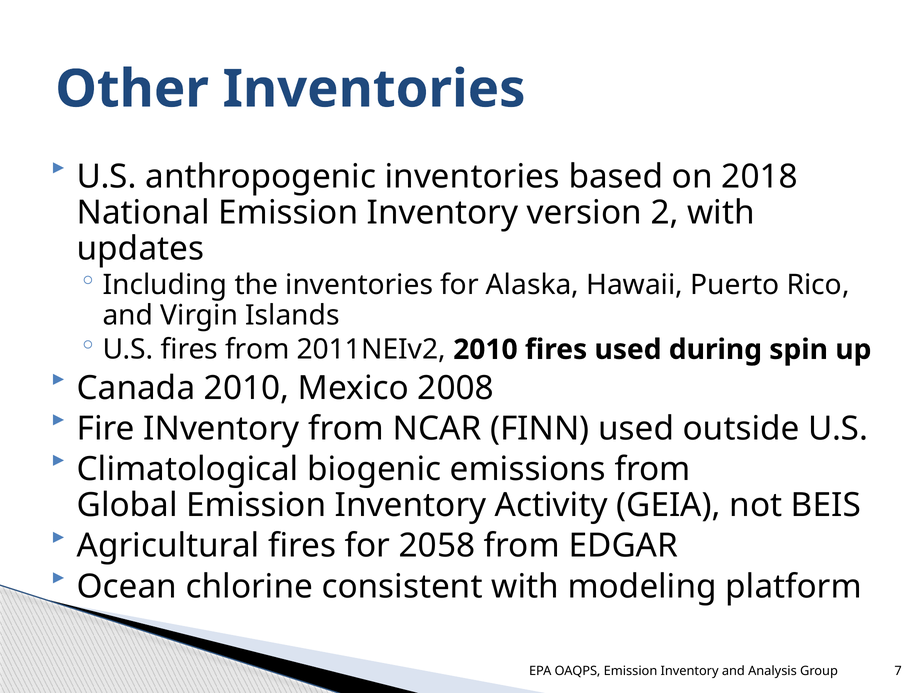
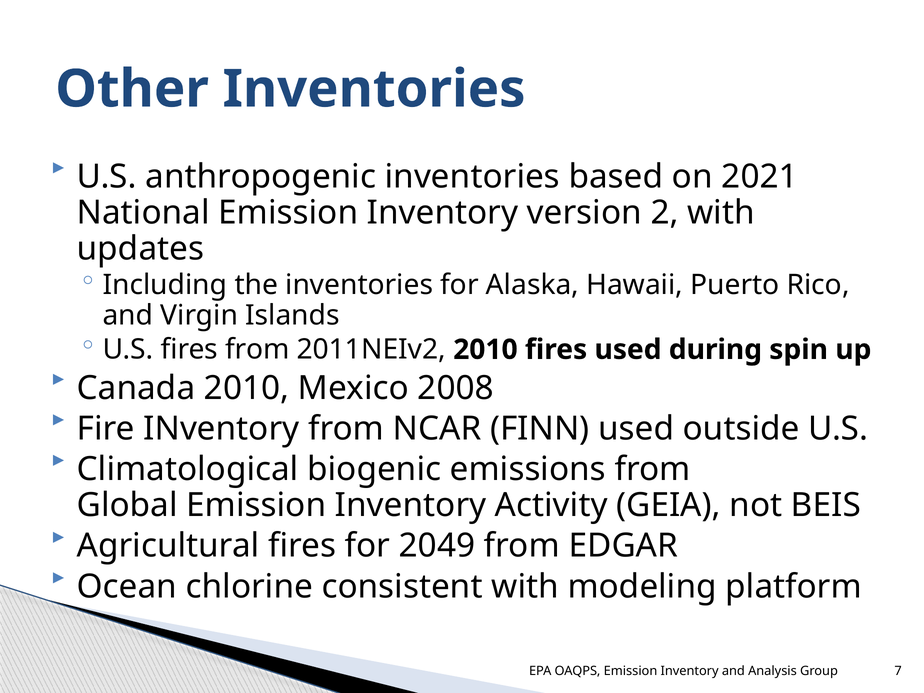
2018: 2018 -> 2021 (760, 177)
2058: 2058 -> 2049 (437, 546)
